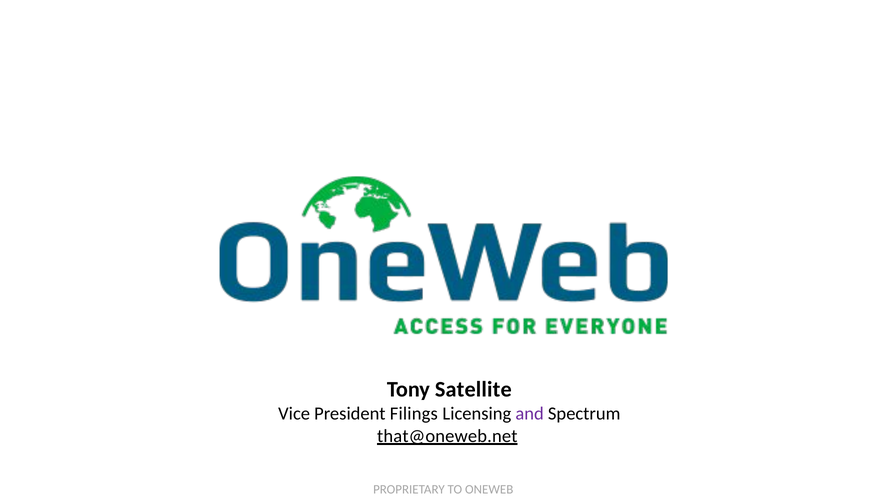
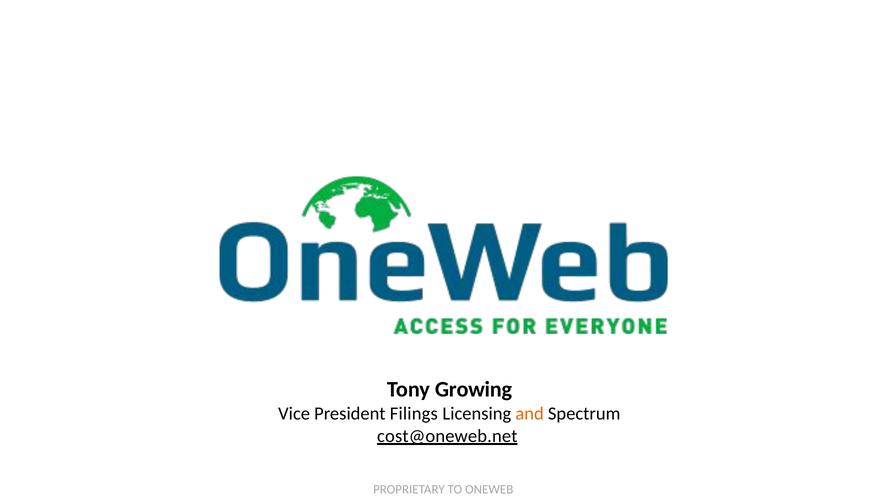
Satellite: Satellite -> Growing (473, 389)
and colour: purple -> orange (530, 414)
that@oneweb.net: that@oneweb.net -> cost@oneweb.net (447, 436)
